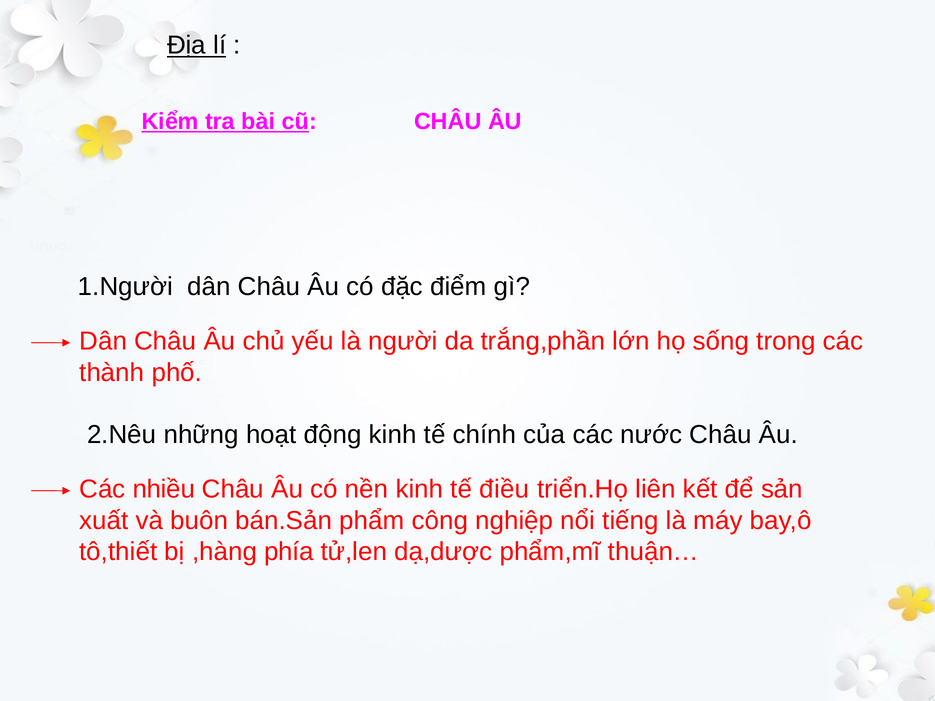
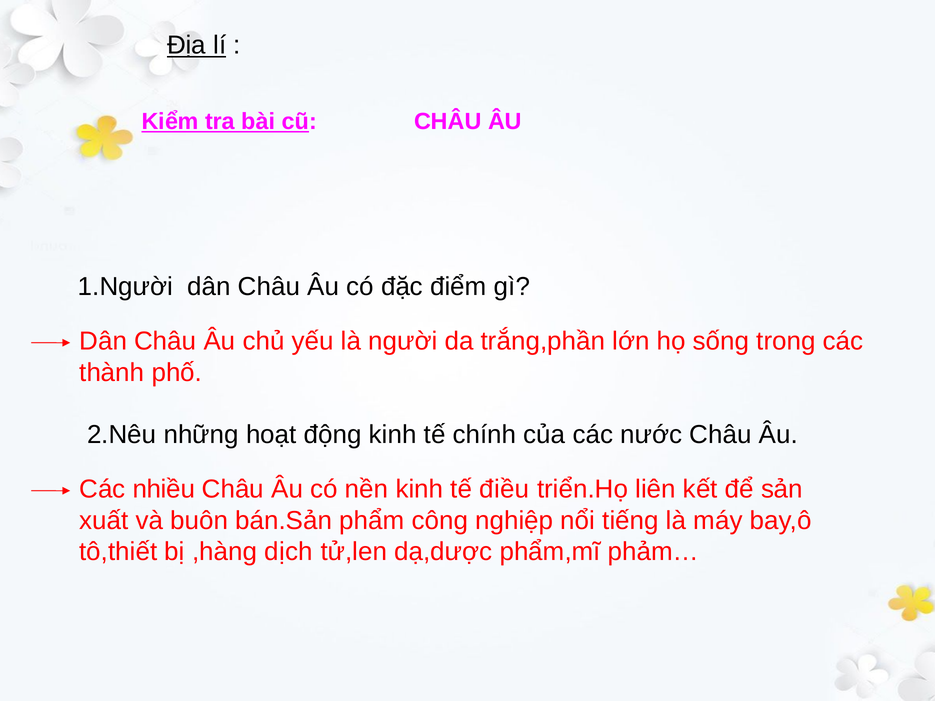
phía: phía -> dịch (289, 552)
thuận…: thuận… -> phảm… (653, 552)
